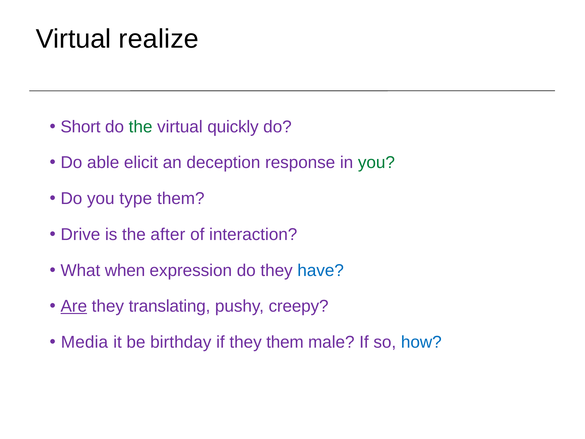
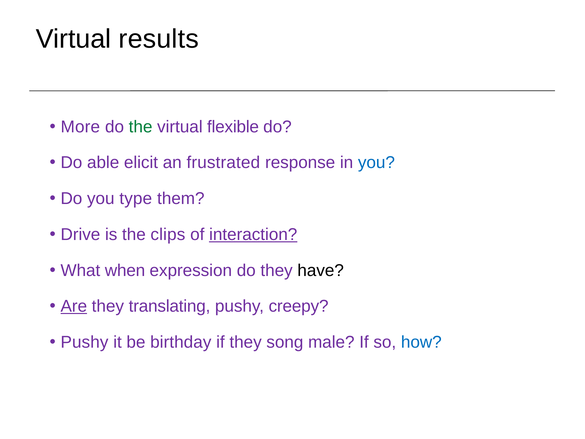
realize: realize -> results (159, 39)
Short: Short -> More (80, 127)
quickly: quickly -> flexible (233, 127)
deception: deception -> frustrated (223, 163)
you colour: green -> blue (376, 163)
after: after -> clips (168, 234)
interaction underline: none -> present (253, 234)
have colour: blue -> black (321, 270)
Media: Media -> Pushy (84, 342)
they them: them -> song (285, 342)
